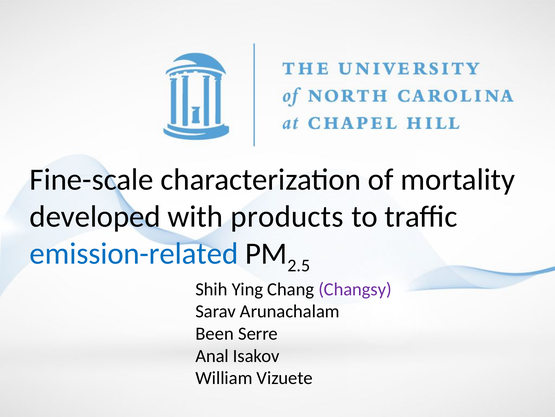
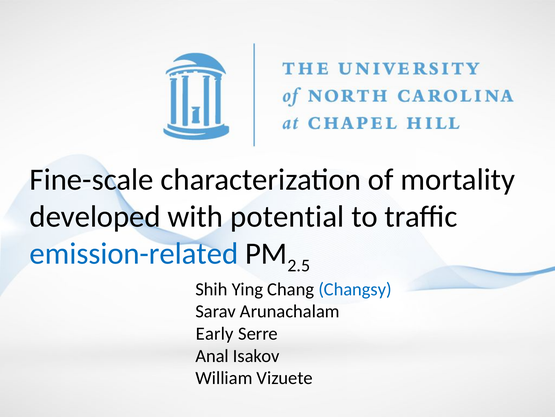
products: products -> potential (287, 216)
Changsy colour: purple -> blue (355, 289)
Been: Been -> Early (215, 333)
